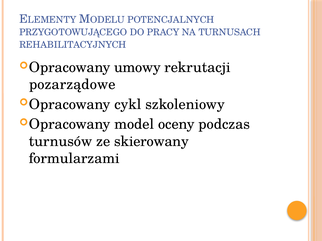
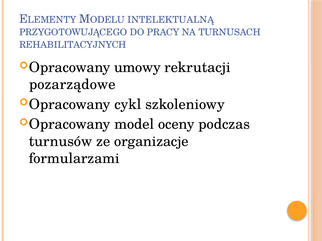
POTENCJALNYCH: POTENCJALNYCH -> INTELEKTUALNĄ (171, 20)
skierowany: skierowany -> organizacje (151, 142)
